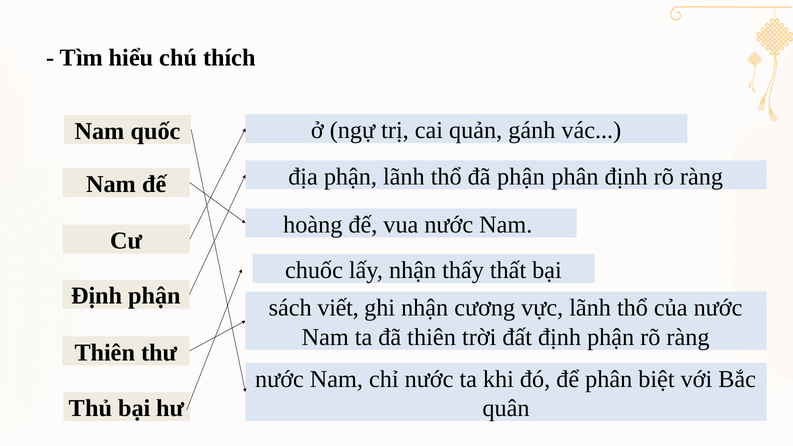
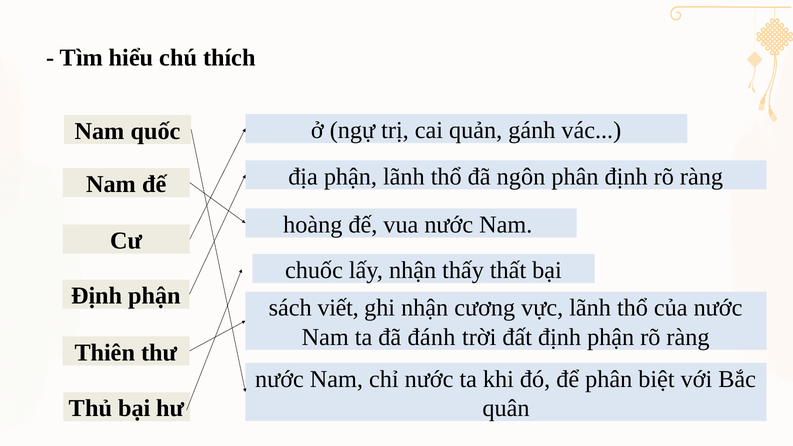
đã phận: phận -> ngôn (521, 177)
đã thiên: thiên -> đánh (431, 337)
